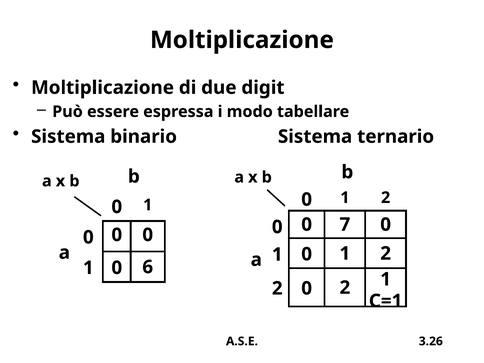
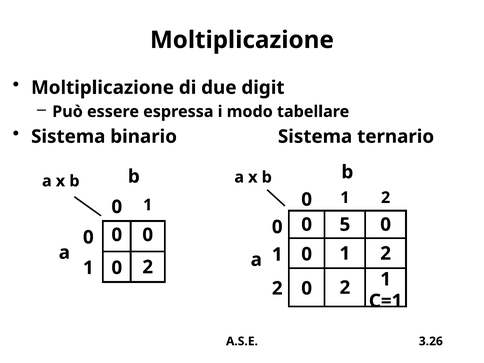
7: 7 -> 5 (345, 225)
1 0 6: 6 -> 2 (148, 267)
